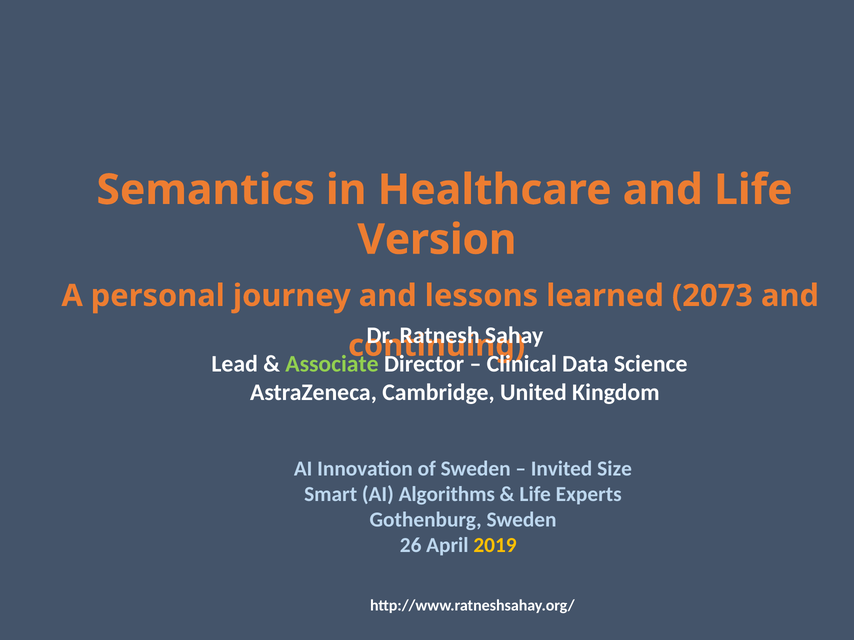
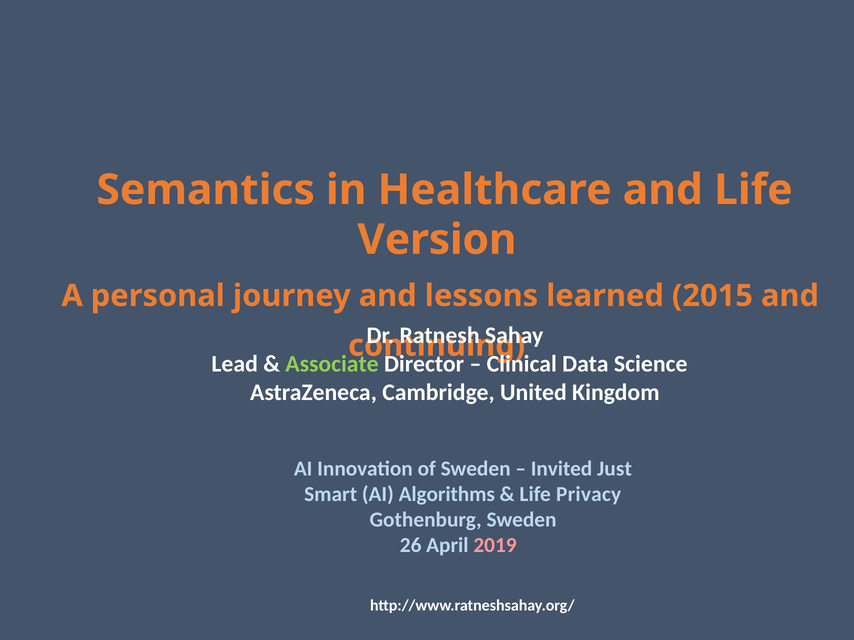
2073: 2073 -> 2015 (712, 296)
Size: Size -> Just (615, 469)
Experts: Experts -> Privacy (589, 495)
2019 colour: yellow -> pink (495, 546)
